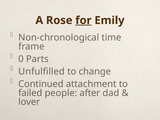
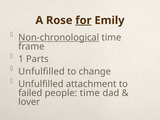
Non-chronological underline: none -> present (59, 37)
0: 0 -> 1 (21, 59)
Continued: Continued -> Unfulfilled (41, 84)
people after: after -> time (90, 93)
